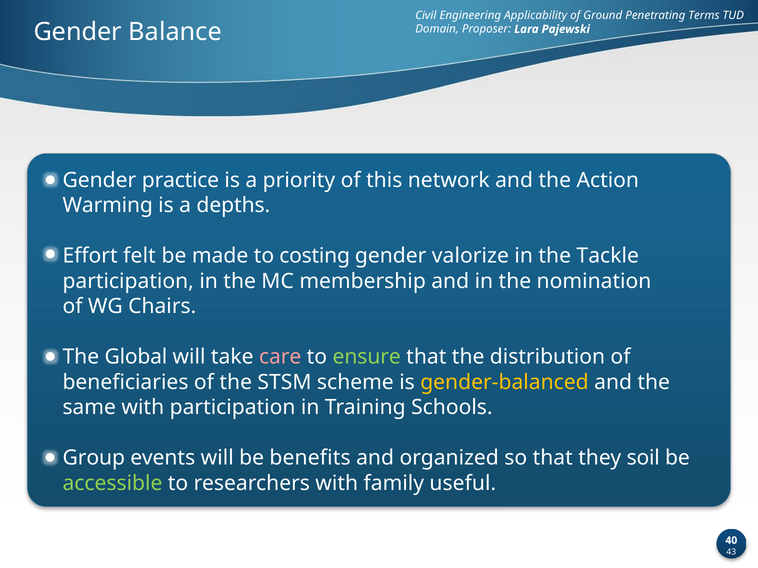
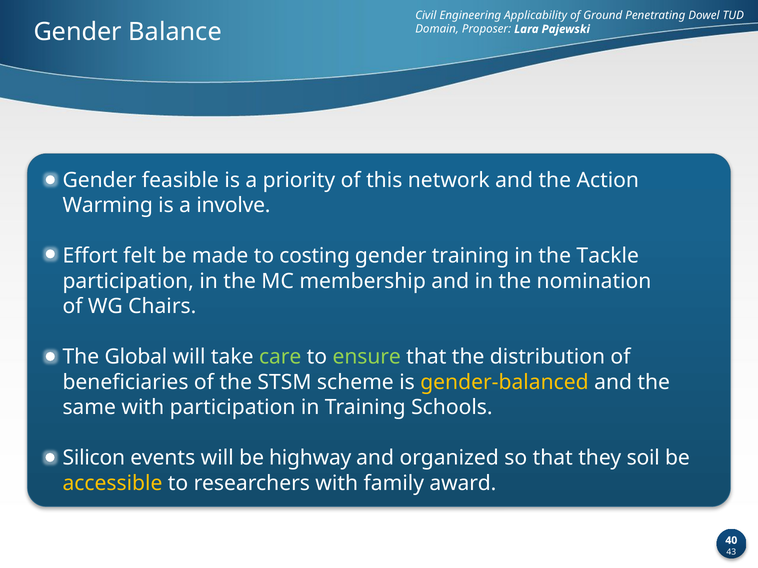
Terms: Terms -> Dowel (704, 15)
practice: practice -> feasible (180, 180)
depths: depths -> involve (233, 205)
gender valorize: valorize -> training (470, 256)
care colour: pink -> light green (280, 357)
Group: Group -> Silicon (94, 458)
benefits: benefits -> highway (310, 458)
accessible colour: light green -> yellow (112, 484)
useful: useful -> award (463, 484)
